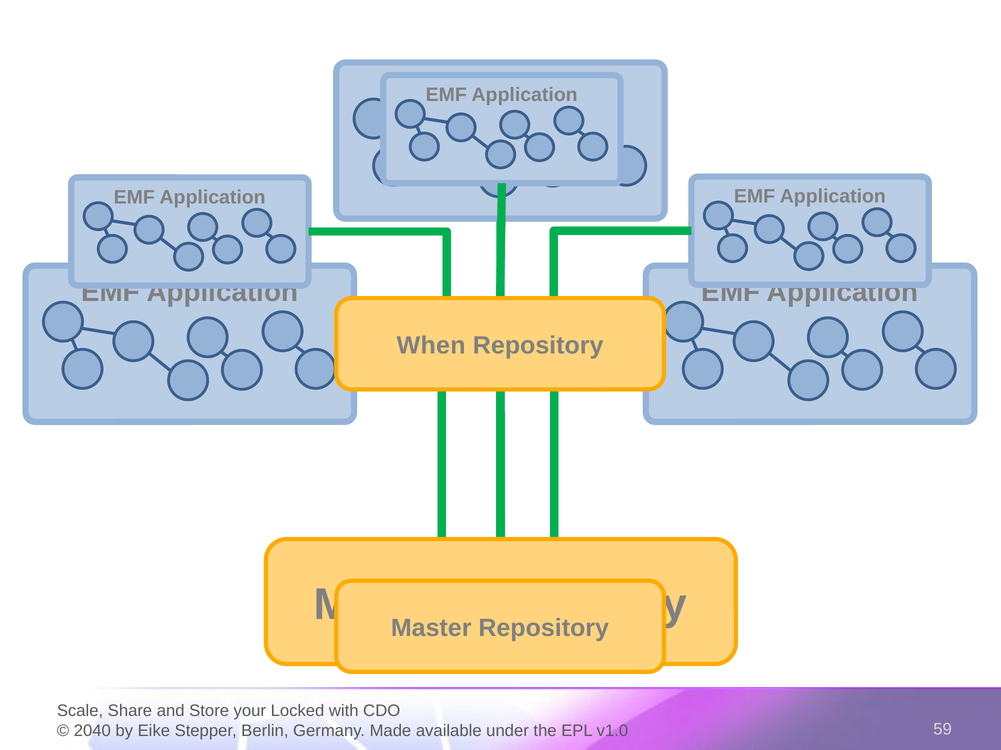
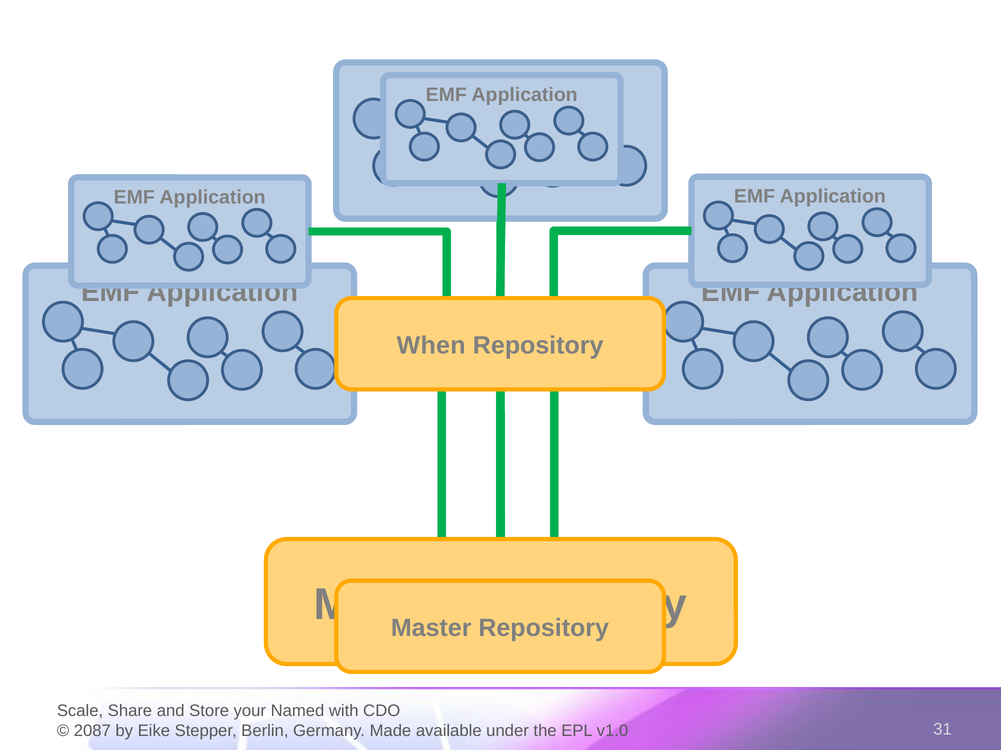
Locked: Locked -> Named (298, 711)
2040: 2040 -> 2087 (92, 731)
59: 59 -> 31 (943, 730)
